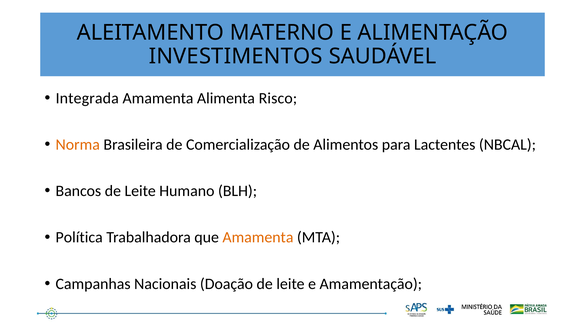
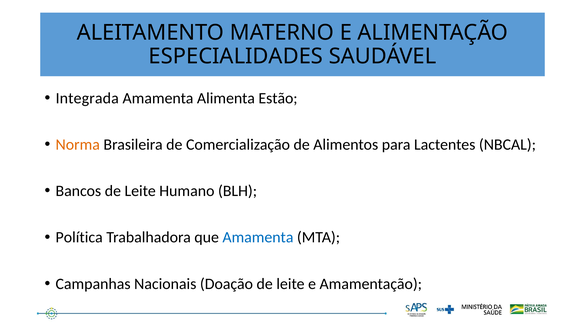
INVESTIMENTOS: INVESTIMENTOS -> ESPECIALIDADES (236, 56)
Risco: Risco -> Estão (278, 98)
Amamenta colour: orange -> blue (258, 237)
